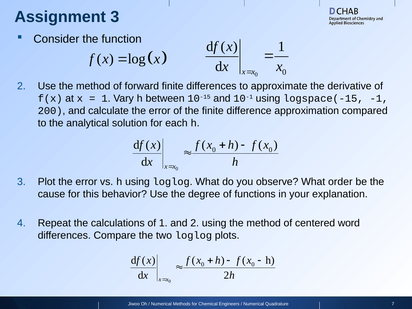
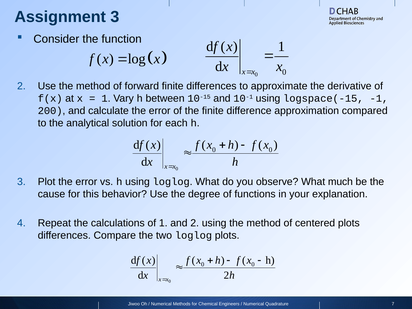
order: order -> much (340, 182)
centered word: word -> plots (349, 223)
